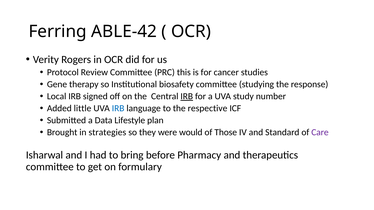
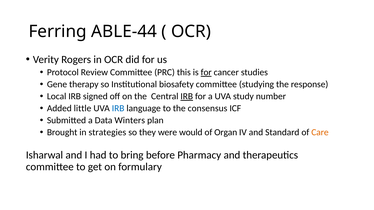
ABLE-42: ABLE-42 -> ABLE-44 (124, 31)
for underline: none -> present (206, 72)
respective: respective -> consensus (208, 109)
Lifestyle: Lifestyle -> Winters (130, 121)
Those: Those -> Organ (226, 133)
Care colour: purple -> orange (320, 133)
